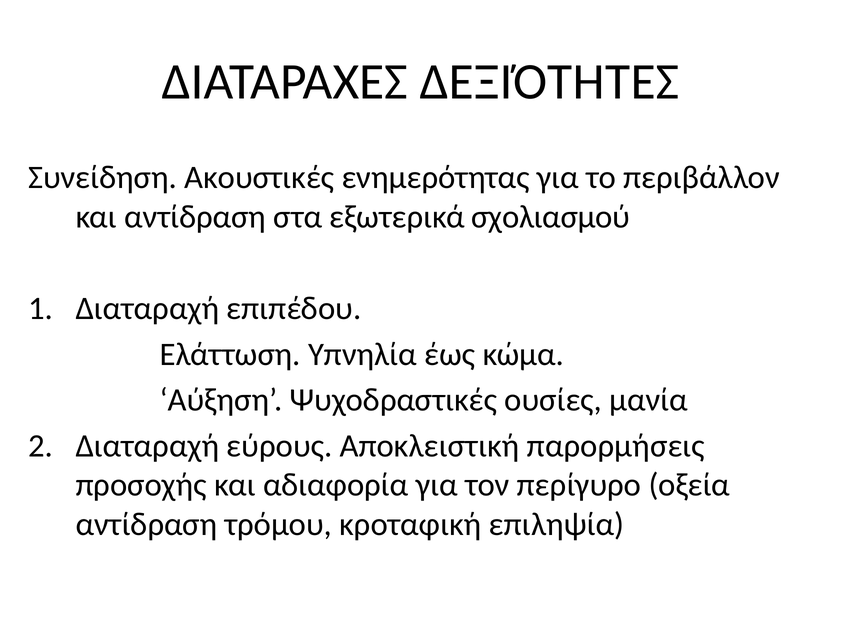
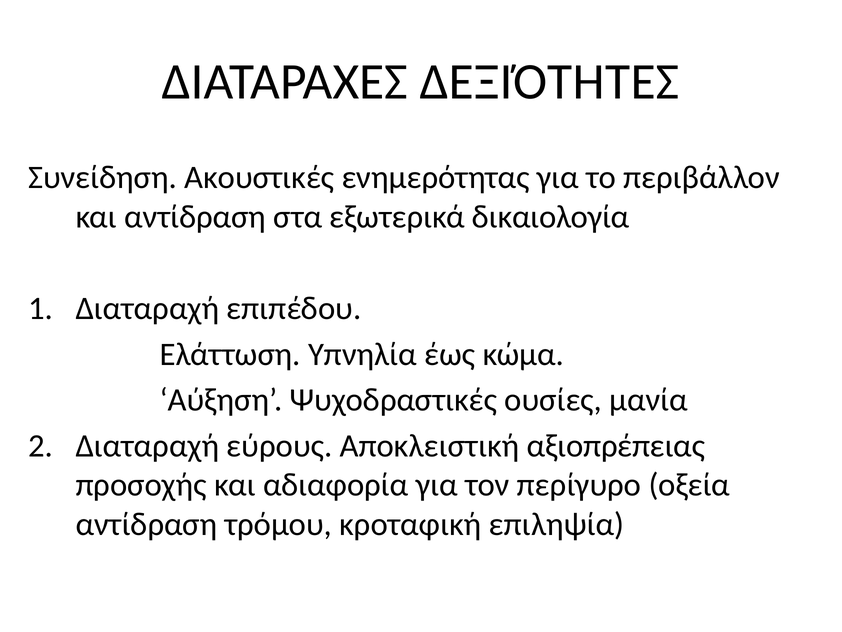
σχολιασμού: σχολιασμού -> δικαιολογία (551, 217)
παρορμήσεις: παρορμήσεις -> αξιοπρέπειας (616, 445)
